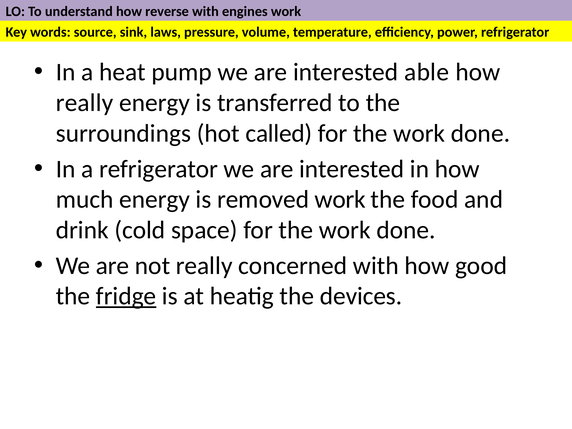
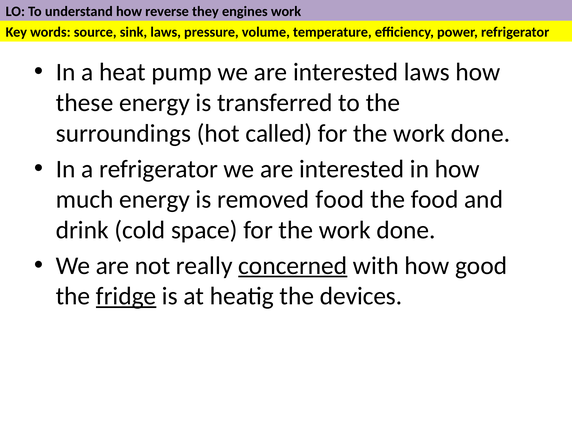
with: with -> they (205, 11)
interested able: able -> laws (427, 72)
really: really -> these (85, 103)
removed work: work -> food (340, 199)
concerned underline: none -> present (293, 266)
